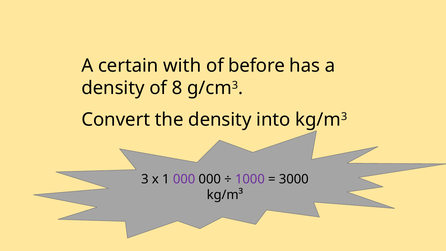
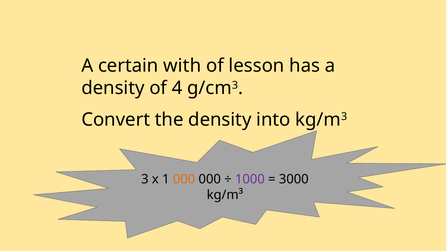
before: before -> lesson (256, 66)
8: 8 -> 4 (177, 88)
000 colour: purple -> orange (184, 179)
